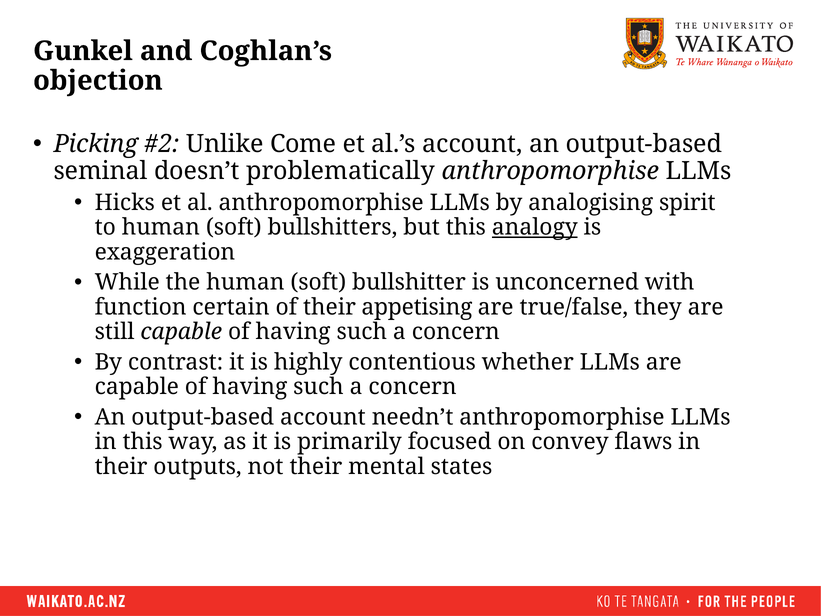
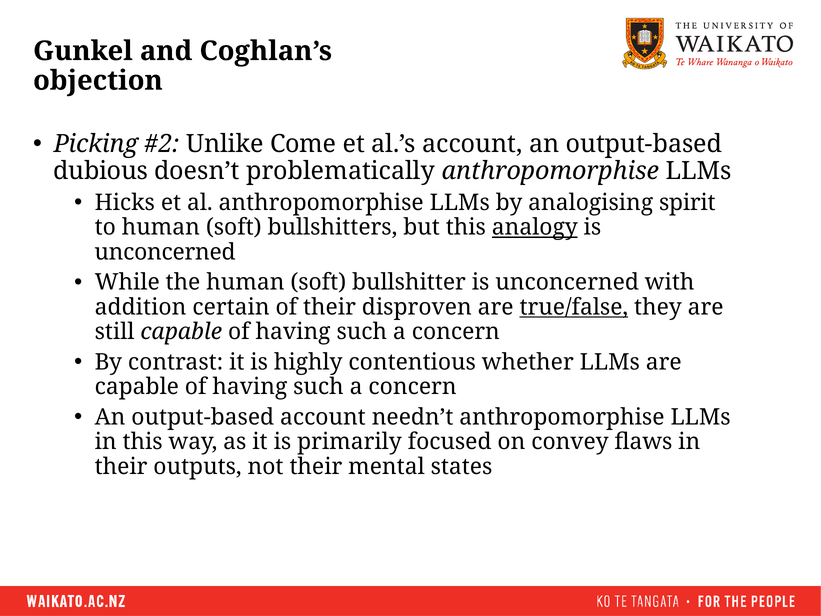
seminal: seminal -> dubious (101, 171)
exaggeration: exaggeration -> unconcerned (165, 252)
function: function -> addition (141, 307)
appetising: appetising -> disproven (417, 307)
true/false underline: none -> present (574, 307)
